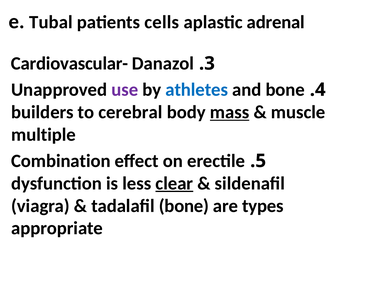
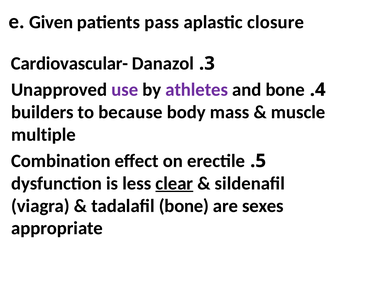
Tubal: Tubal -> Given (51, 22)
cells: cells -> pass (162, 22)
adrenal: adrenal -> closure (276, 22)
athletes colour: blue -> purple (197, 90)
cerebral: cerebral -> because (130, 112)
mass underline: present -> none (230, 112)
types: types -> sexes (263, 205)
